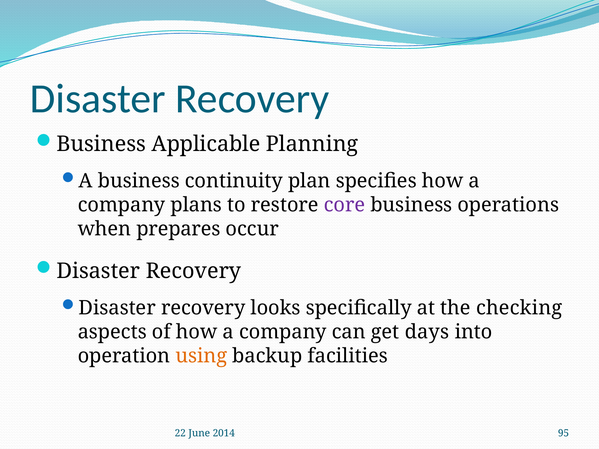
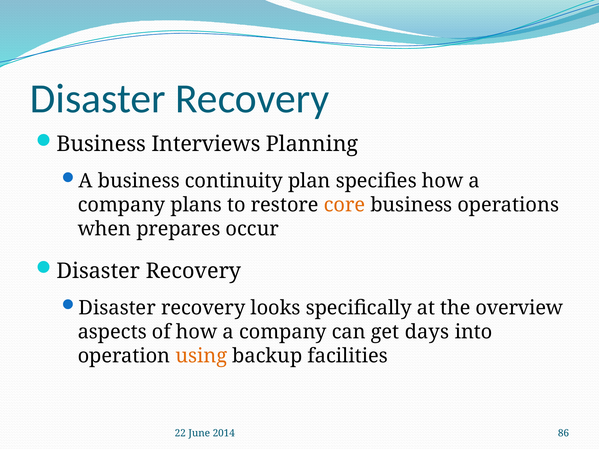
Applicable: Applicable -> Interviews (206, 144)
core colour: purple -> orange (345, 205)
checking: checking -> overview (519, 308)
95: 95 -> 86 (564, 433)
